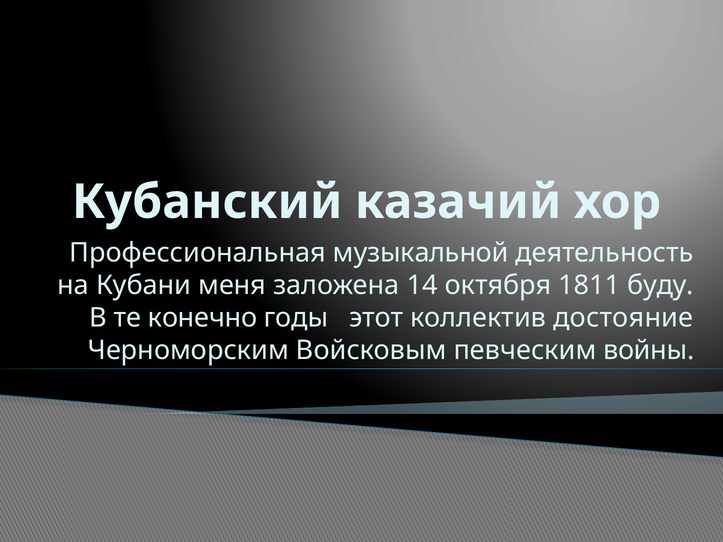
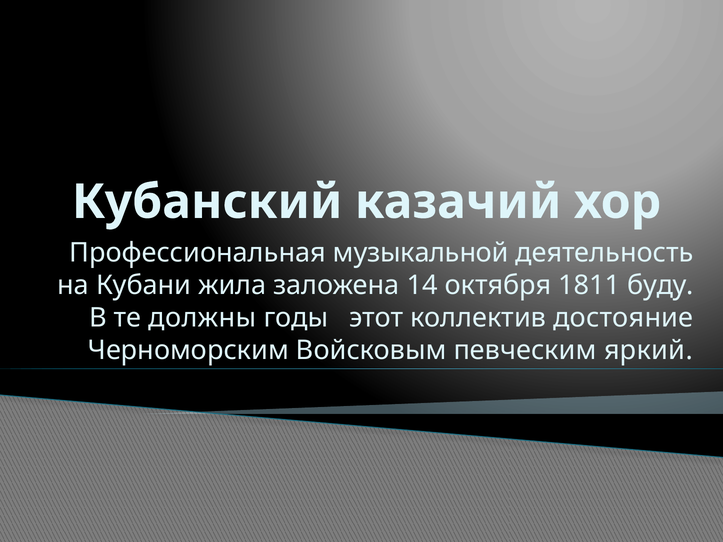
меня: меня -> жила (232, 286)
конечно: конечно -> должны (202, 318)
войны: войны -> яркий (648, 351)
